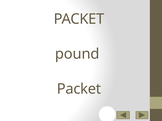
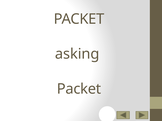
pound: pound -> asking (77, 54)
